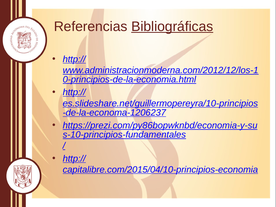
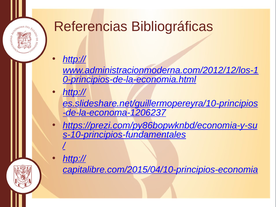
Bibliográficas underline: present -> none (172, 27)
